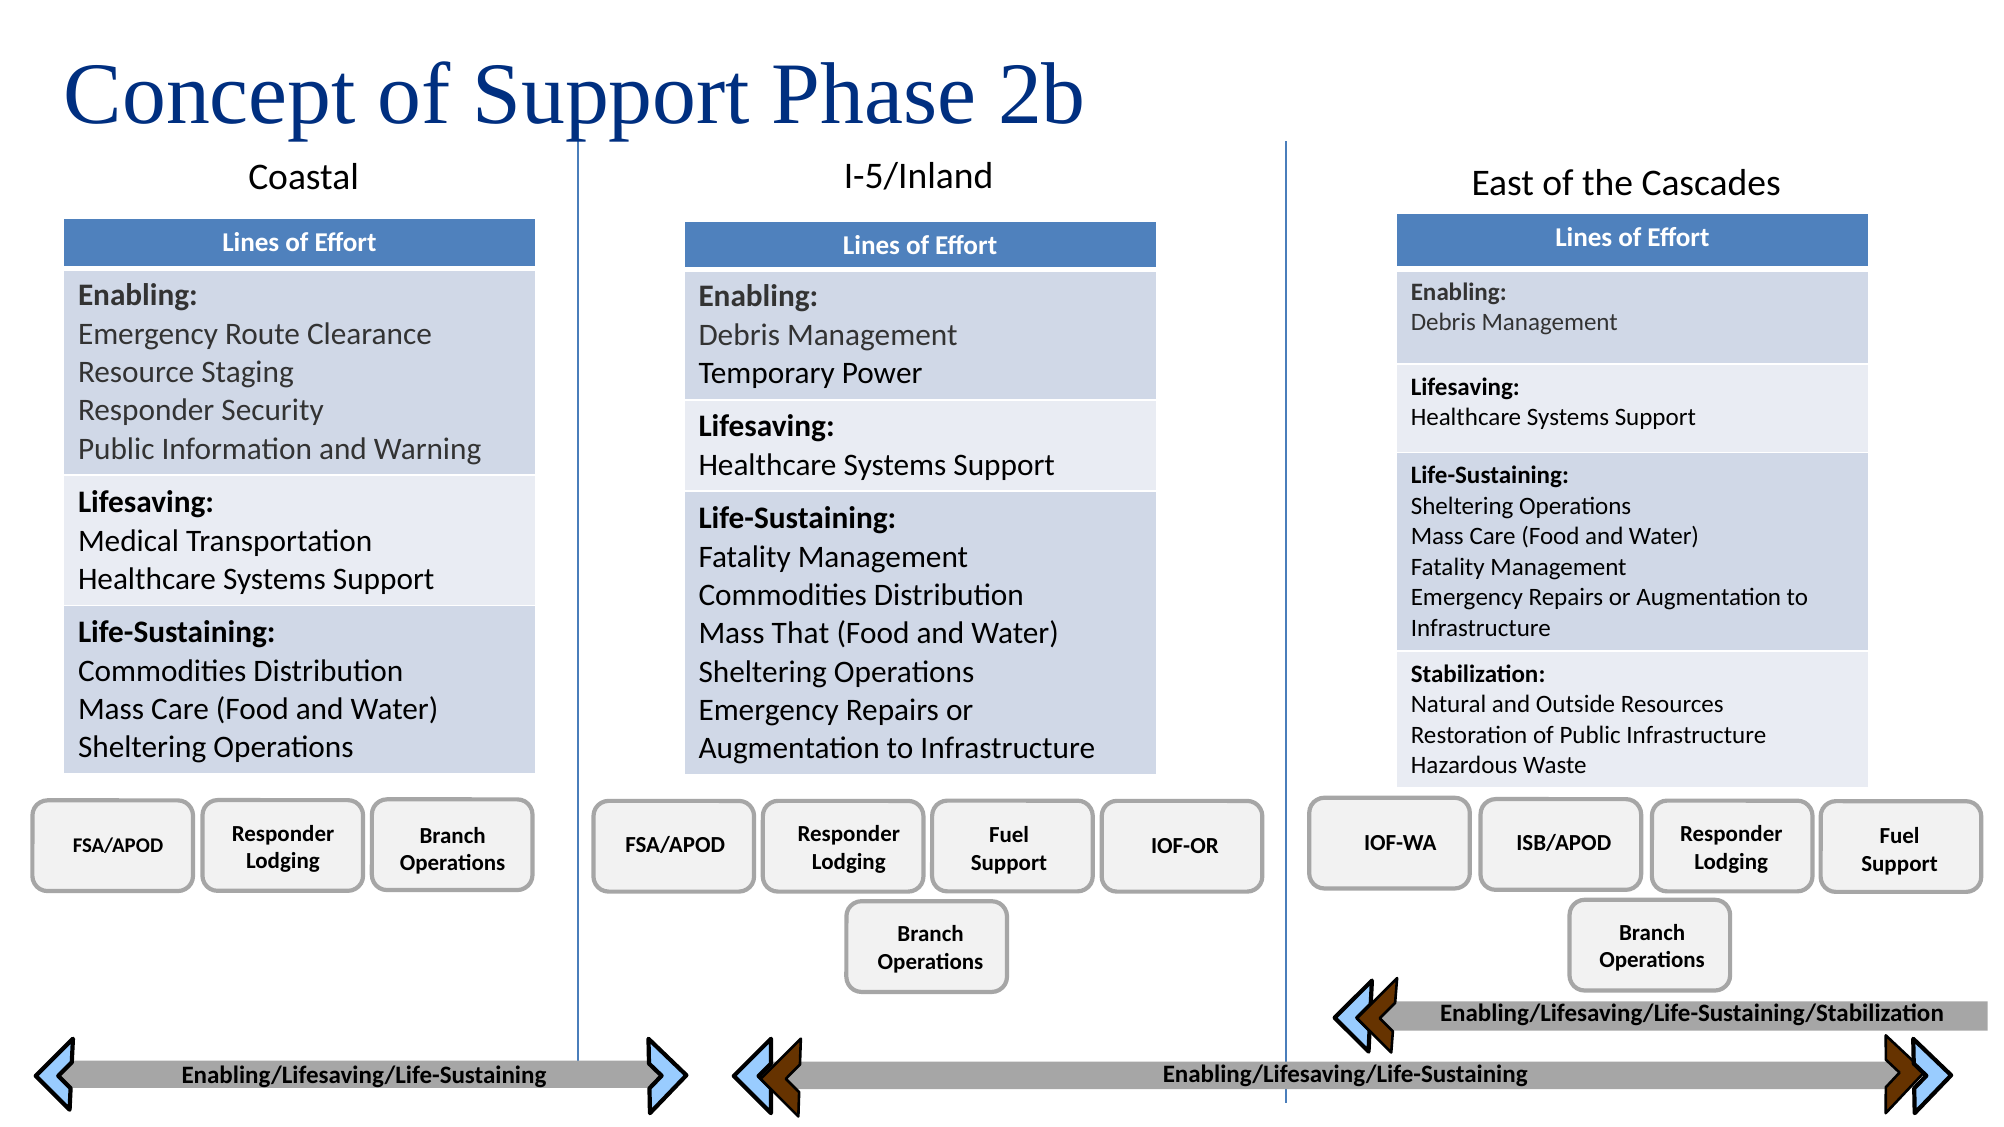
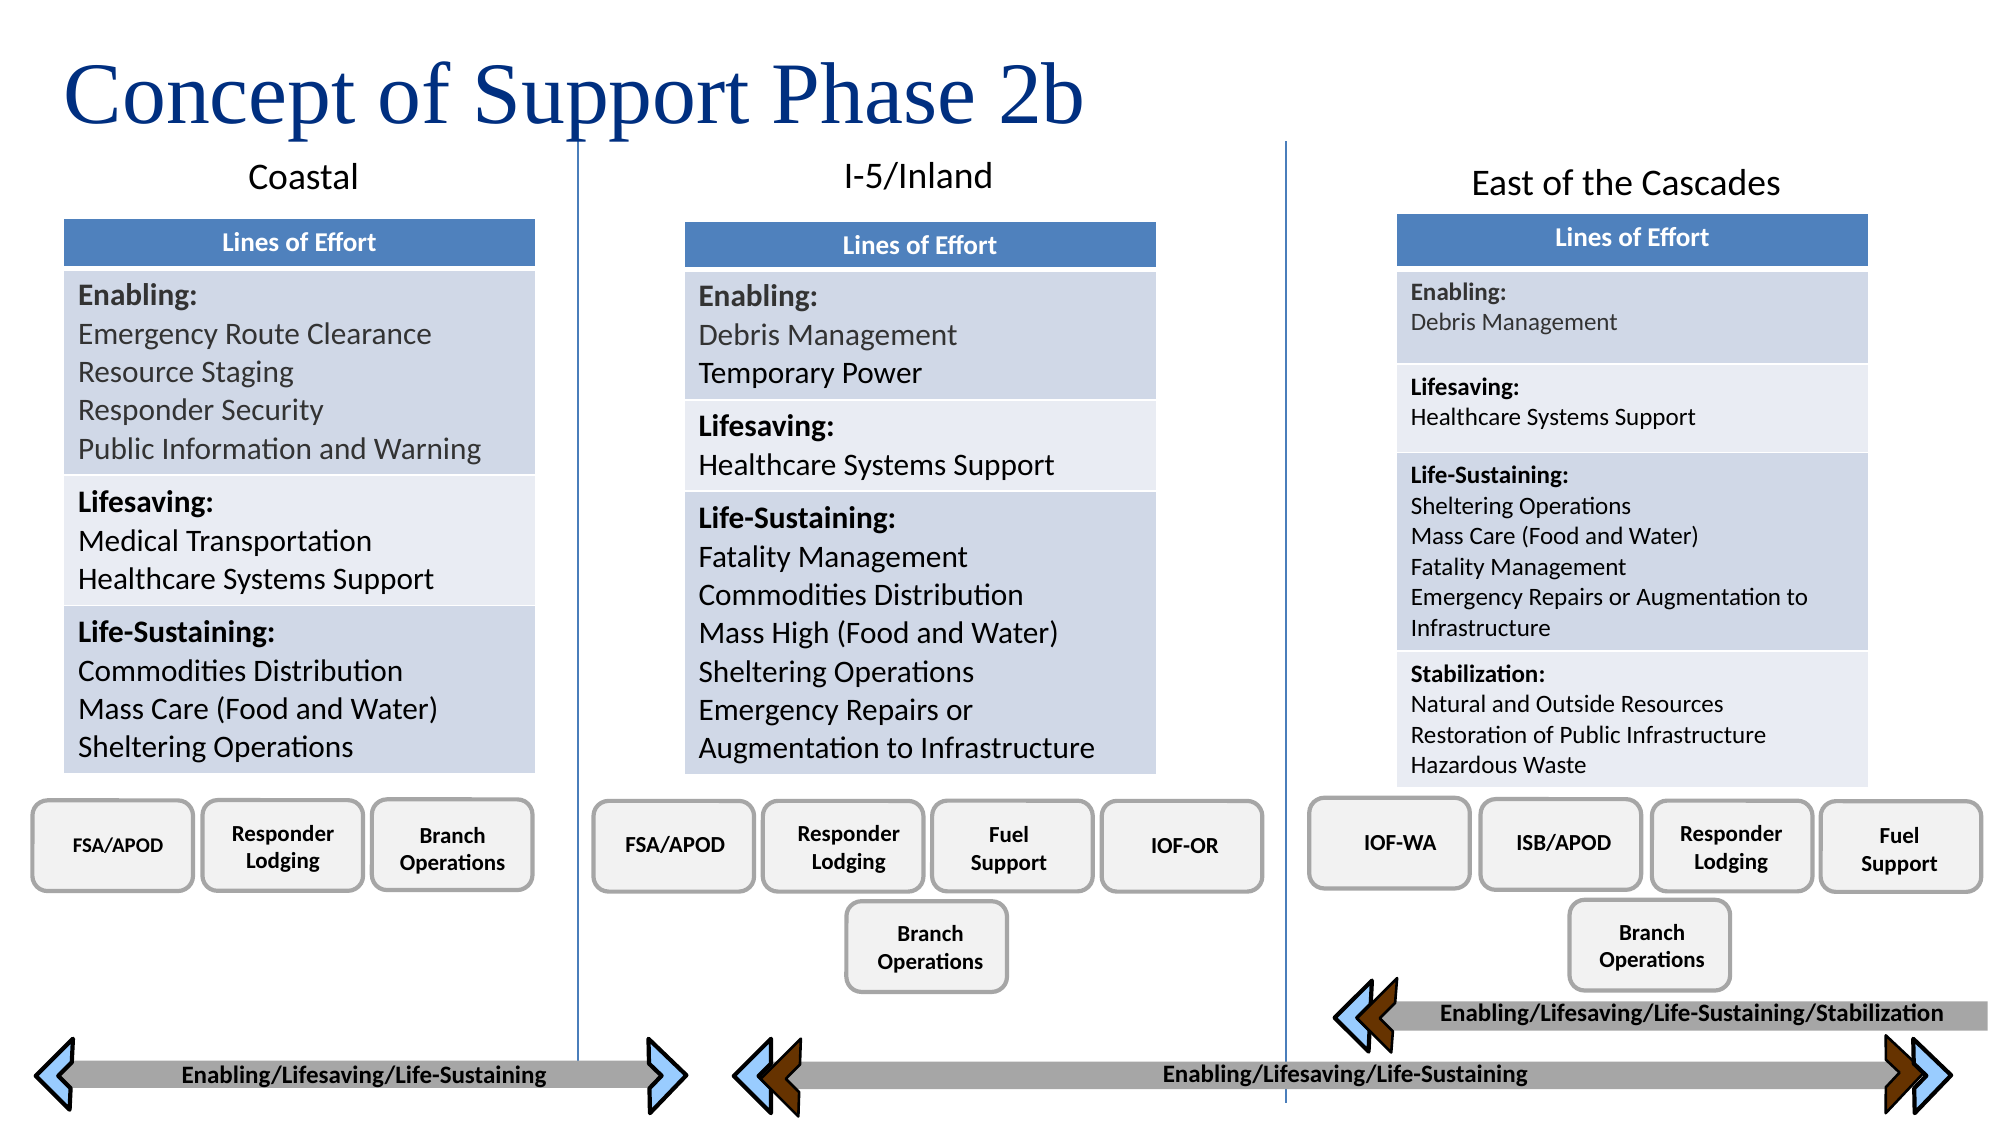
That: That -> High (801, 634)
